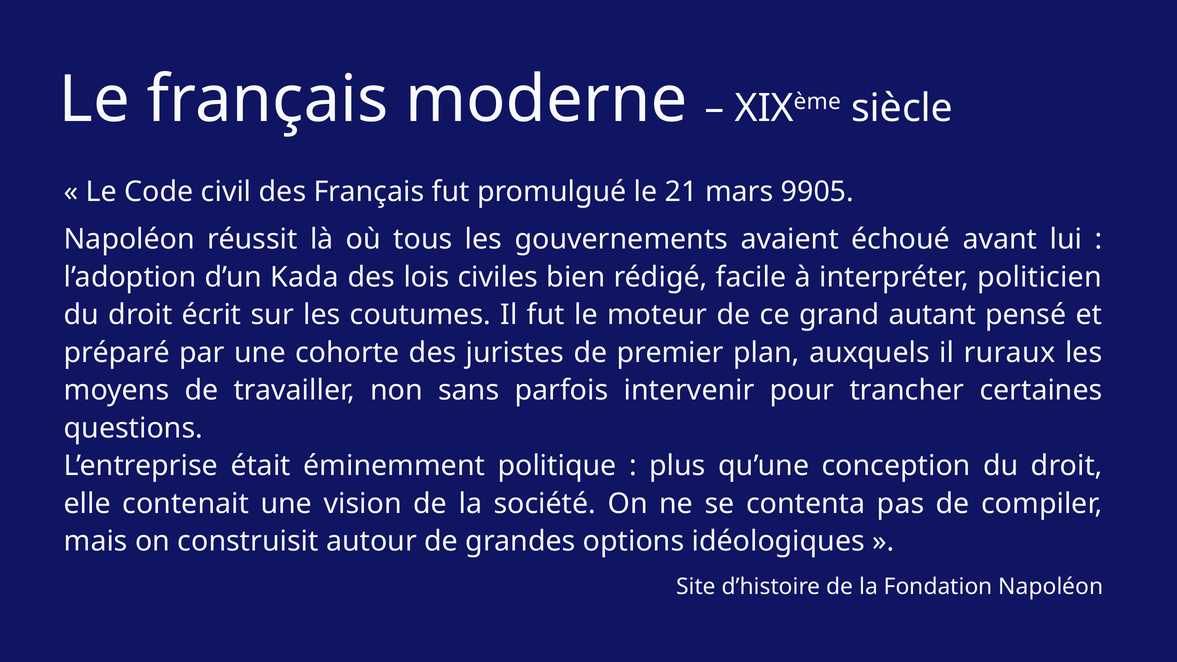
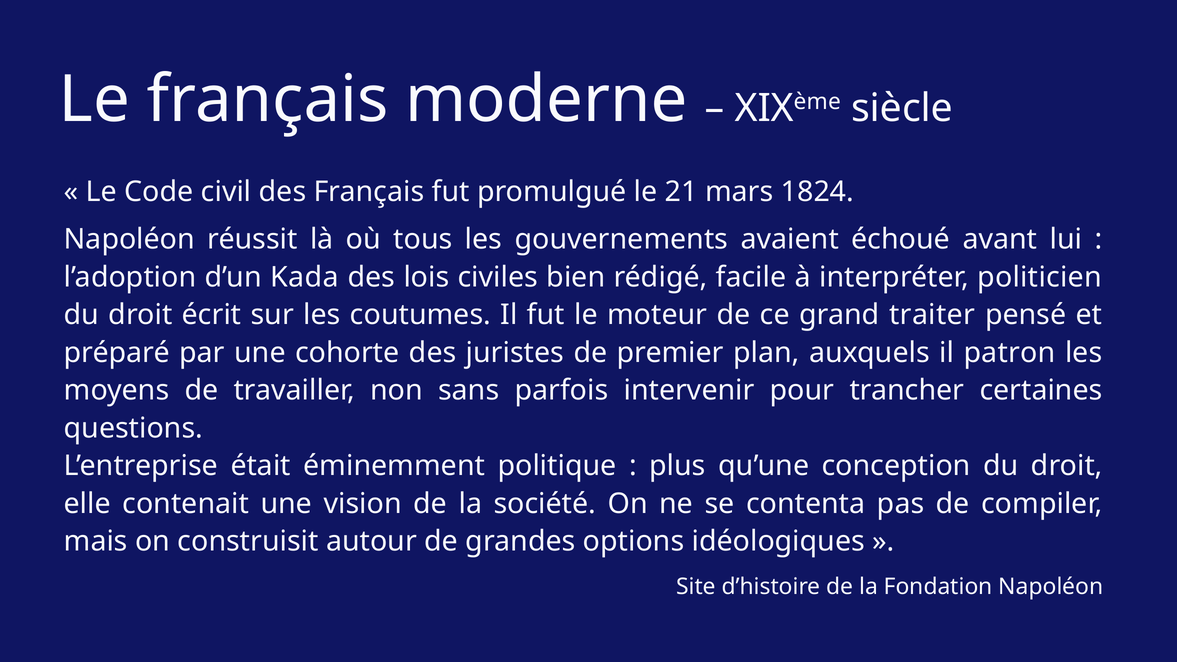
9905: 9905 -> 1824 (817, 192)
autant: autant -> traiter (932, 315)
ruraux: ruraux -> patron (1009, 353)
